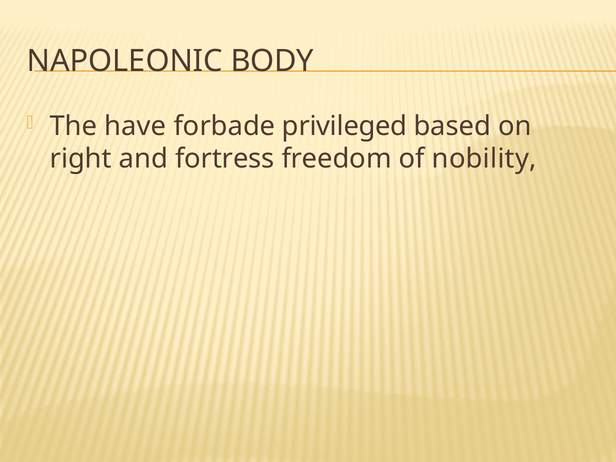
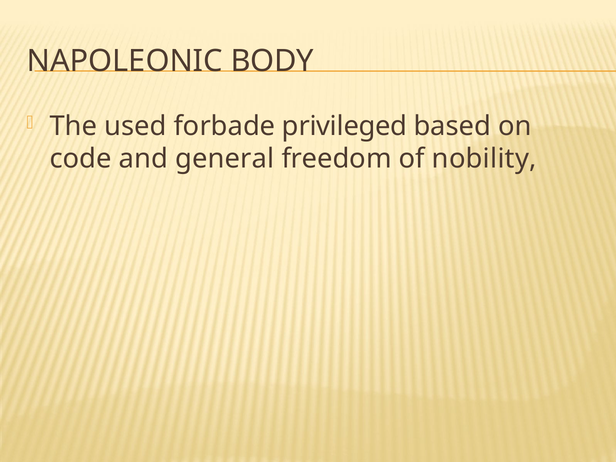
have: have -> used (135, 126)
right: right -> code (81, 159)
fortress: fortress -> general (225, 159)
